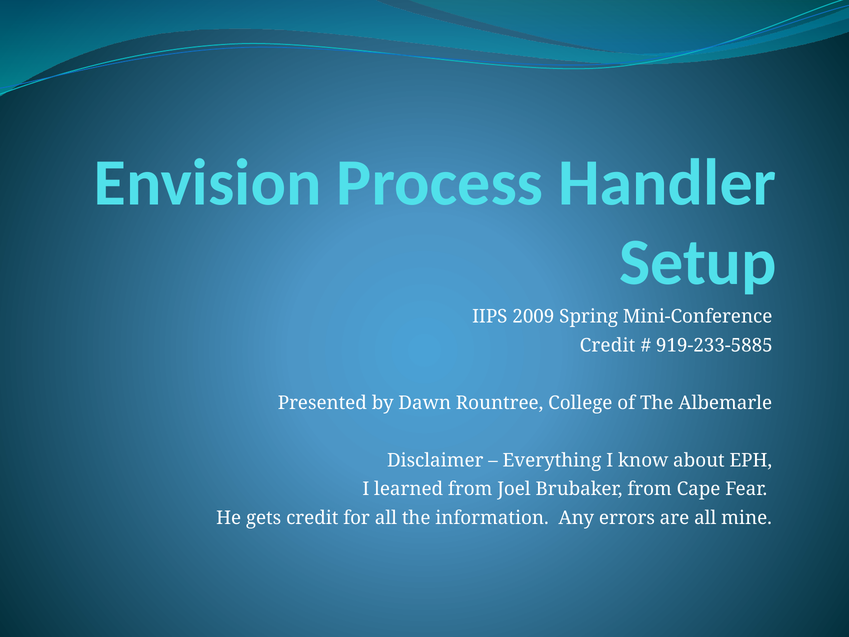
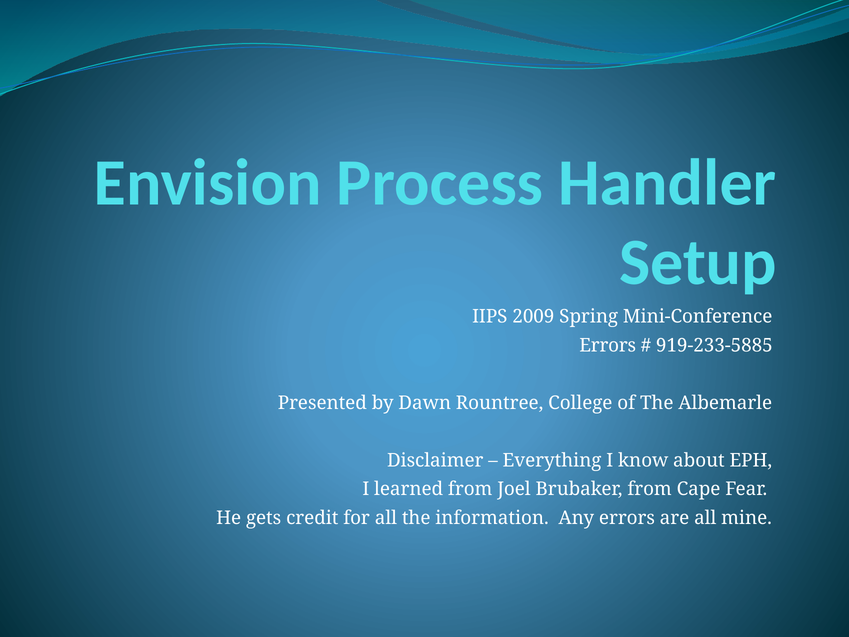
Credit: Credit -> Errors (608, 345)
